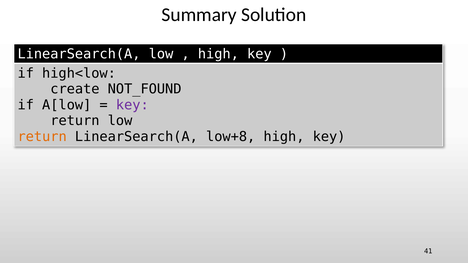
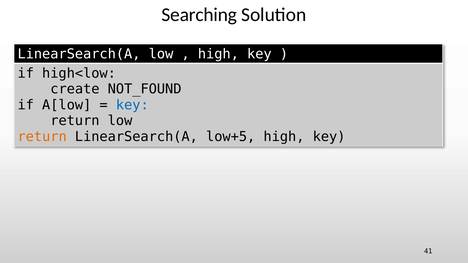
Summary: Summary -> Searching (199, 15)
key colour: purple -> blue (132, 105)
low+8: low+8 -> low+5 (231, 137)
